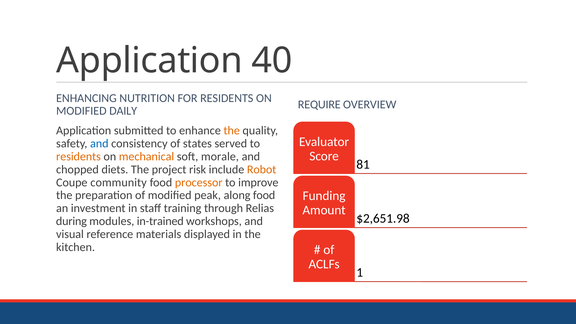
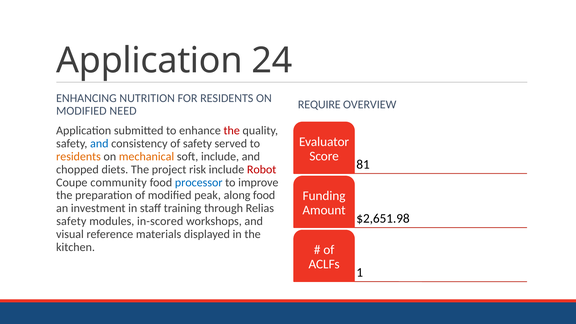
40: 40 -> 24 (272, 61)
DAILY: DAILY -> NEED (123, 111)
the colour: orange -> red (232, 131)
of states: states -> safety (197, 144)
soft morale: morale -> include (220, 156)
Robot colour: orange -> red (262, 169)
processor colour: orange -> blue (199, 182)
during: during -> safety (71, 221)
in-trained: in-trained -> in-scored (160, 221)
